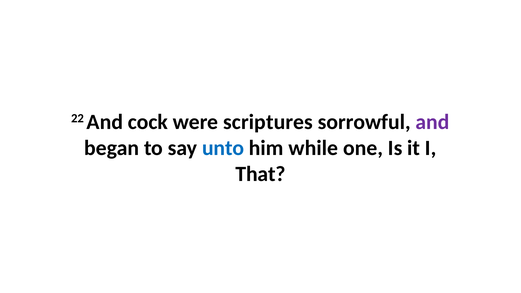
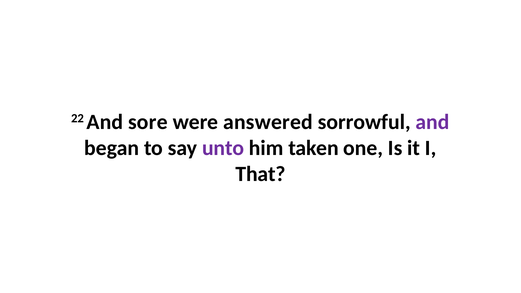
cock: cock -> sore (148, 122)
scriptures: scriptures -> answered (268, 122)
unto colour: blue -> purple (223, 148)
while: while -> taken (313, 148)
